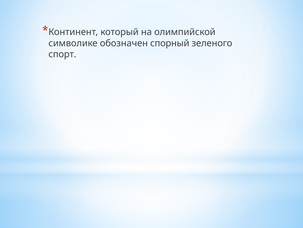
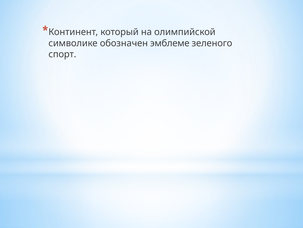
спорный: спорный -> эмблеме (170, 43)
